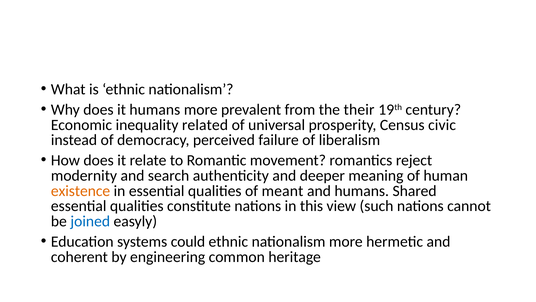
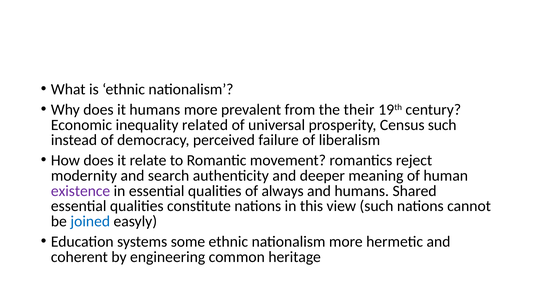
Census civic: civic -> such (442, 125)
existence colour: orange -> purple (81, 191)
meant: meant -> always (283, 191)
could: could -> some (188, 241)
